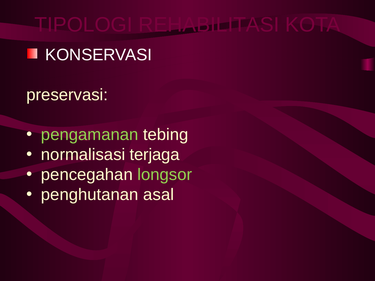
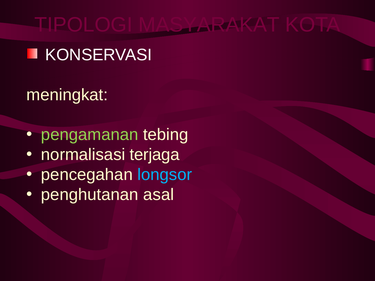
REHABILITASI: REHABILITASI -> MASYARAKAT (209, 25)
preservasi: preservasi -> meningkat (67, 95)
longsor colour: light green -> light blue (165, 175)
